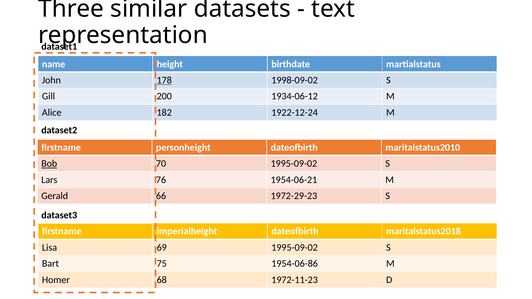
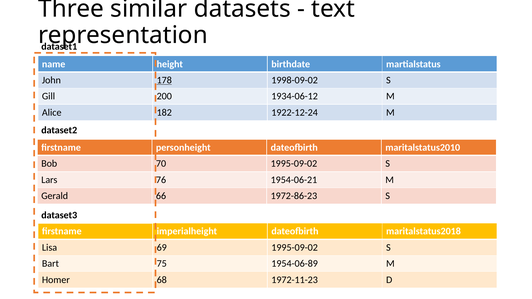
Bob underline: present -> none (49, 164)
1972-29-23: 1972-29-23 -> 1972-86-23 (294, 196)
1954-06-86: 1954-06-86 -> 1954-06-89 (295, 264)
